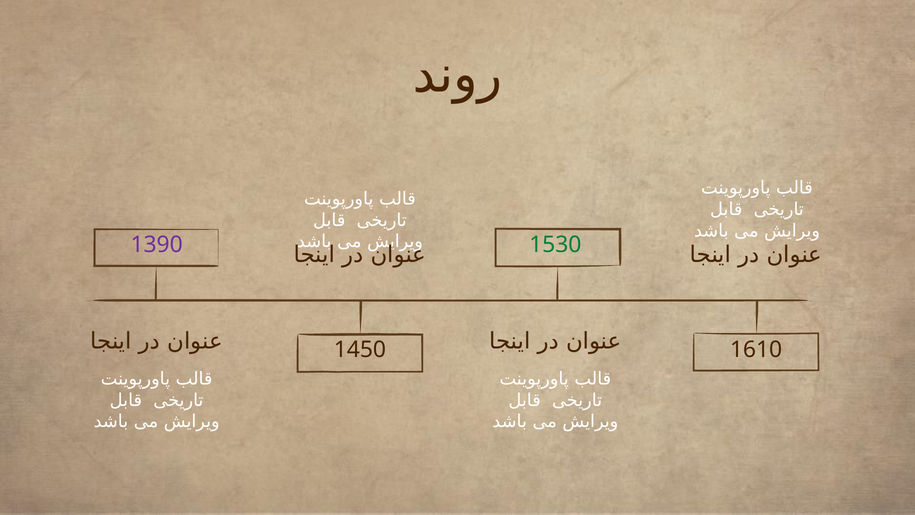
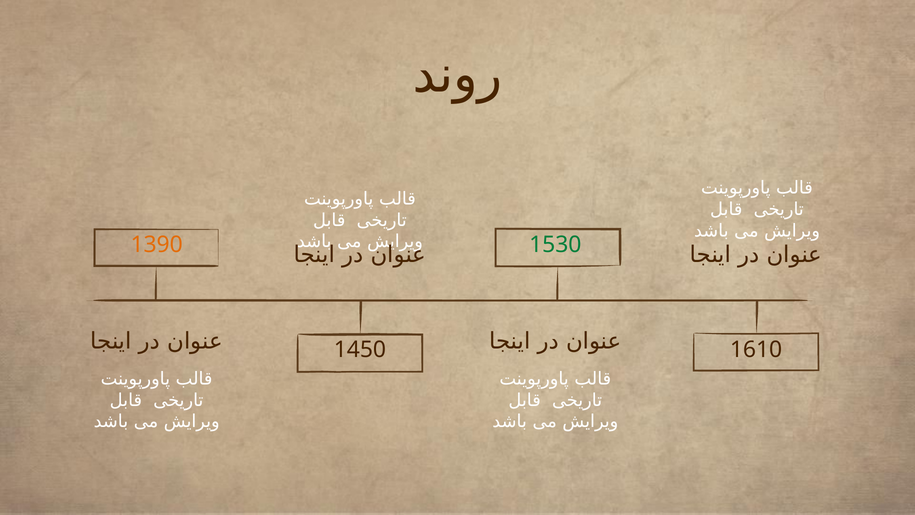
1390 colour: purple -> orange (157, 245)
